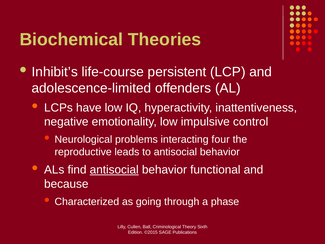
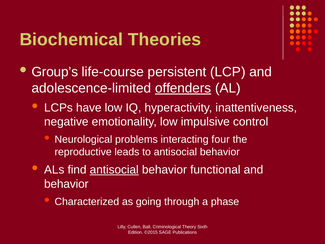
Inhibit’s: Inhibit’s -> Group’s (55, 72)
offenders underline: none -> present (183, 88)
because: because -> behavior (66, 184)
